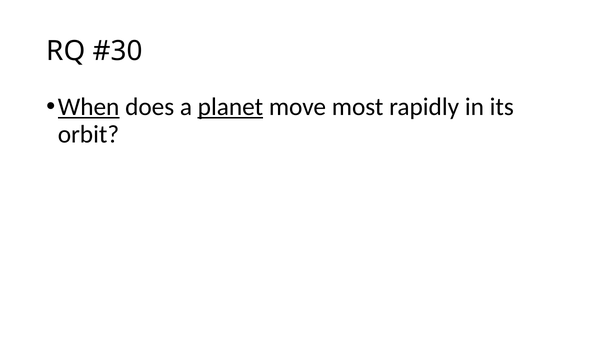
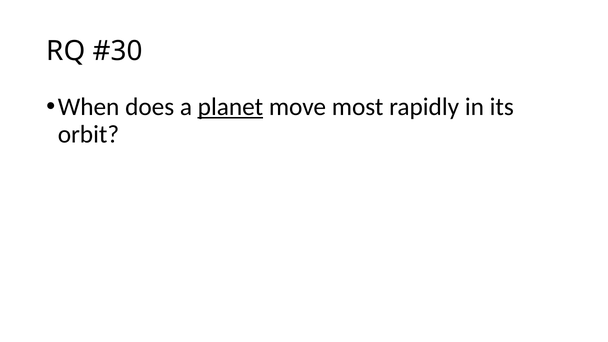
When underline: present -> none (89, 107)
